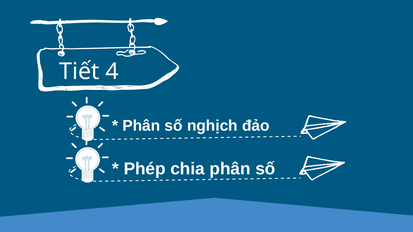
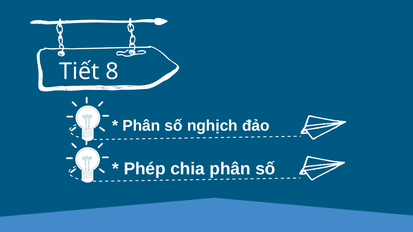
4: 4 -> 8 (112, 72)
